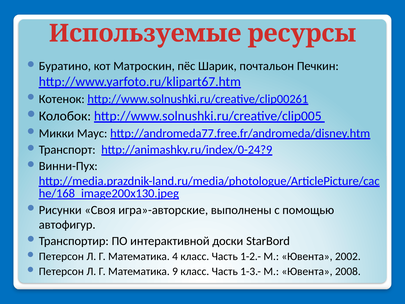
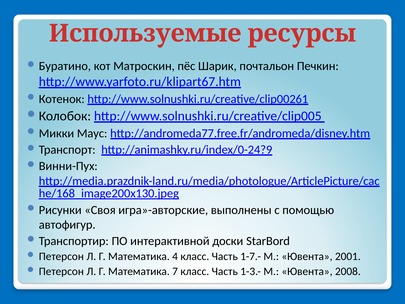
1-2.-: 1-2.- -> 1-7.- (251, 256)
2002: 2002 -> 2001 (348, 256)
9: 9 -> 7 (175, 271)
